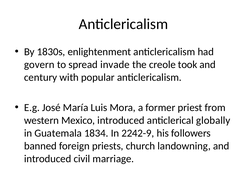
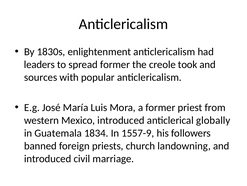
govern: govern -> leaders (39, 64)
spread invade: invade -> former (115, 64)
century: century -> sources (41, 77)
2242-9: 2242-9 -> 1557-9 (138, 133)
